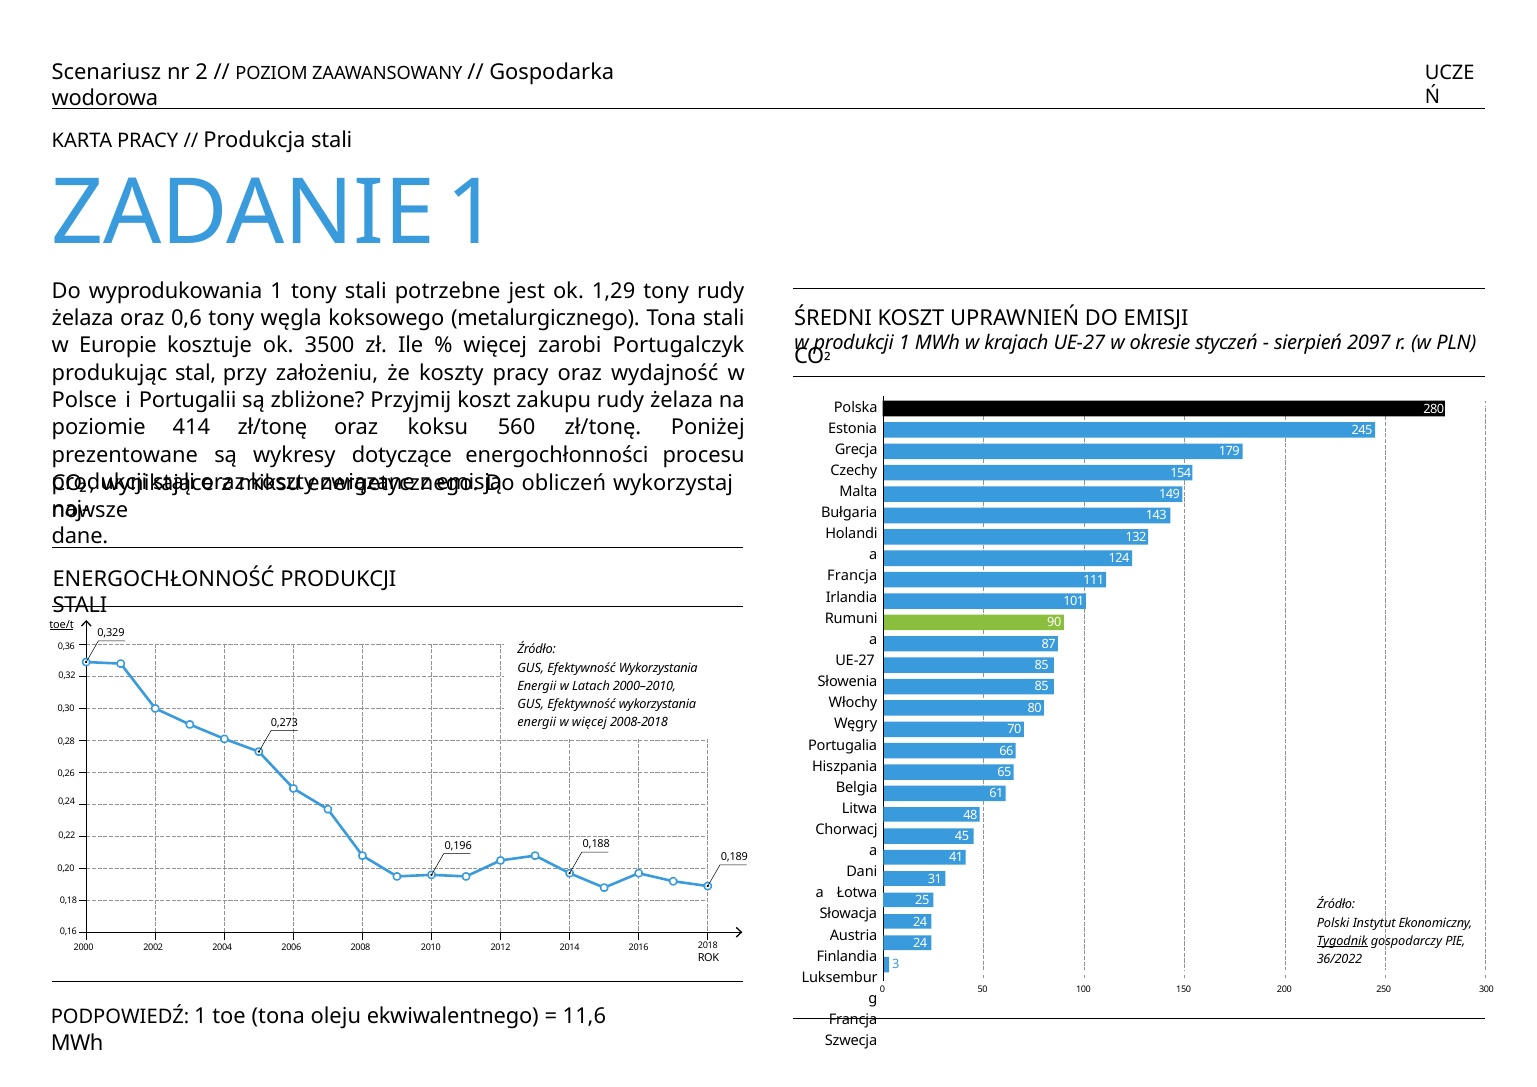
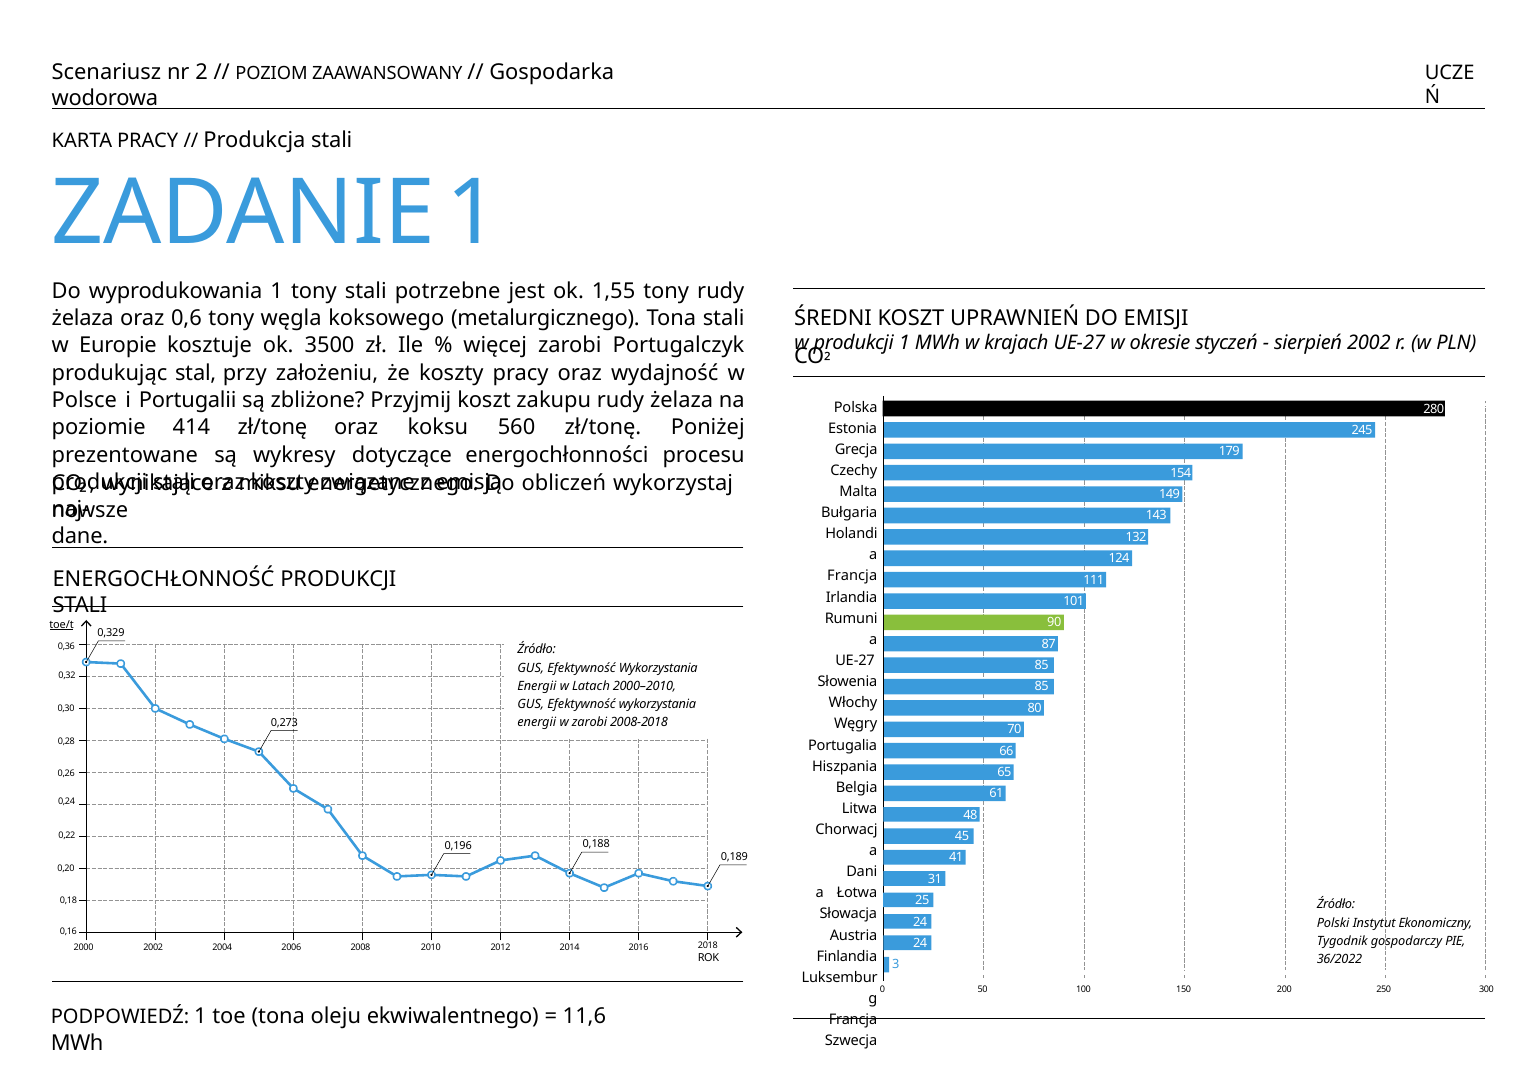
1,29: 1,29 -> 1,55 (614, 291)
sierpień 2097: 2097 -> 2002 (1369, 343)
w więcej: więcej -> zarobi (590, 723)
Tygodnik underline: present -> none (1342, 941)
